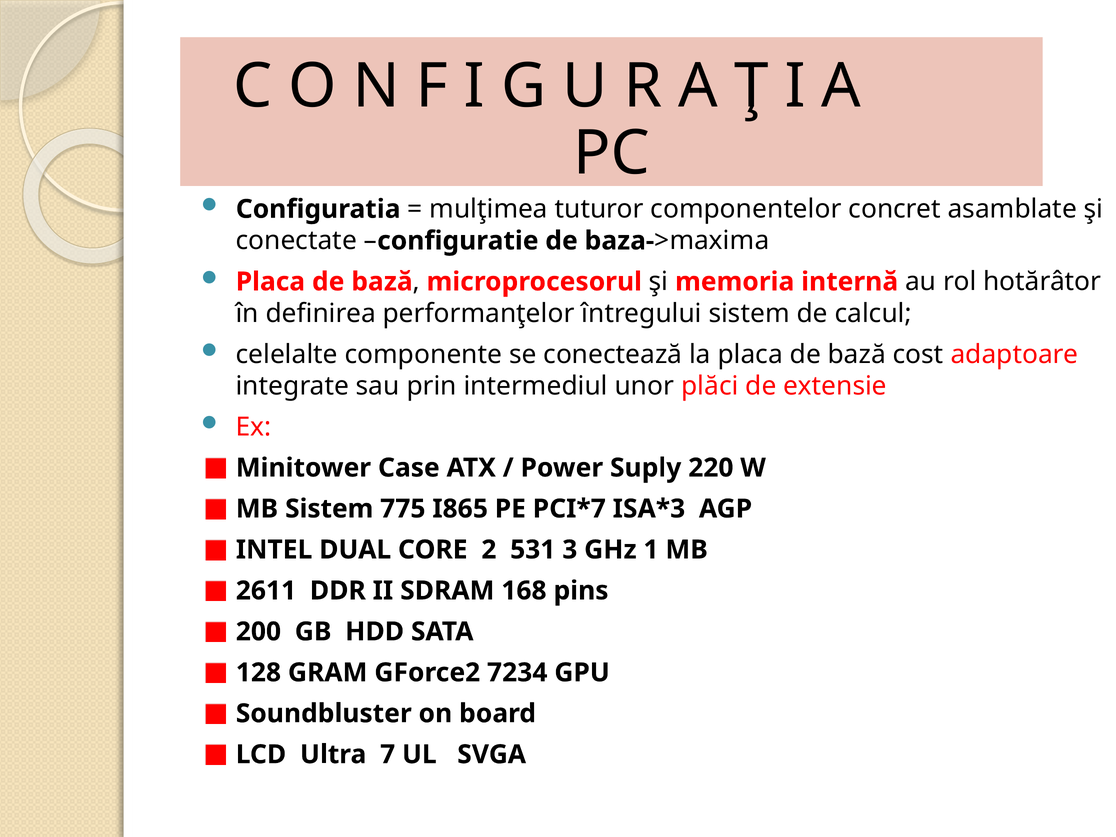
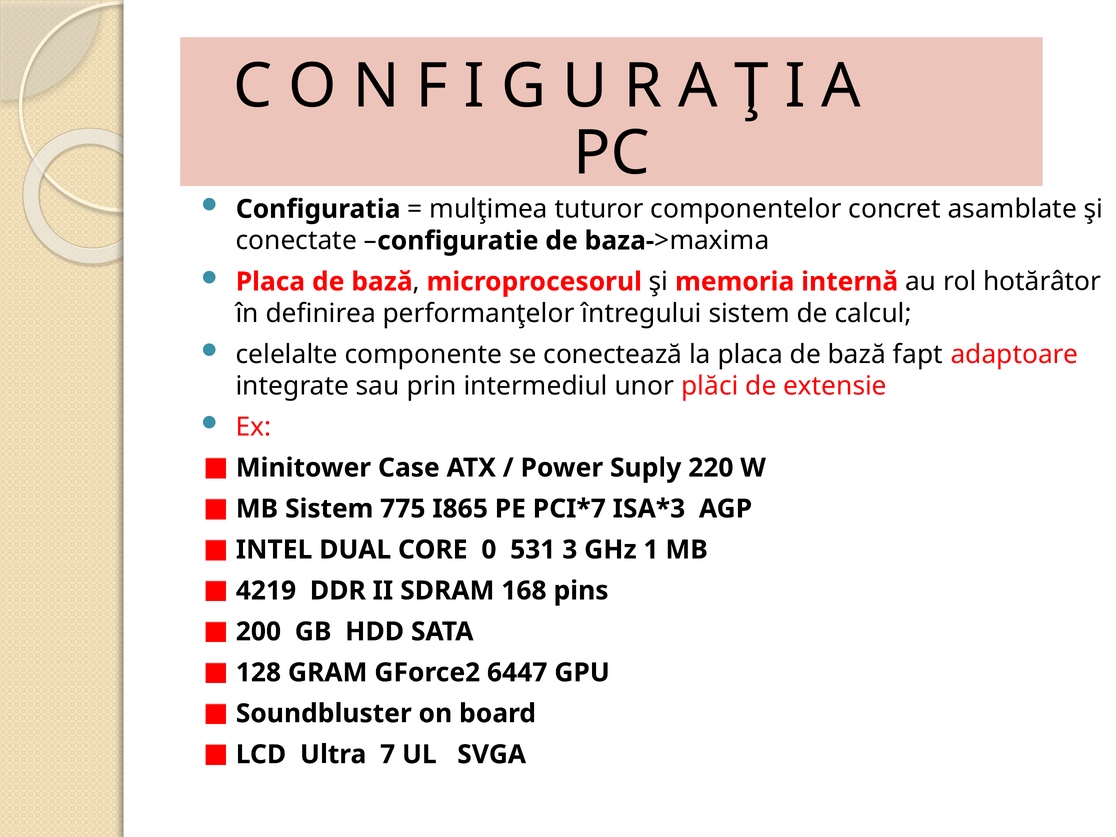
cost: cost -> fapt (918, 354)
2: 2 -> 0 (489, 550)
2611: 2611 -> 4219 (266, 591)
7234: 7234 -> 6447 (517, 673)
